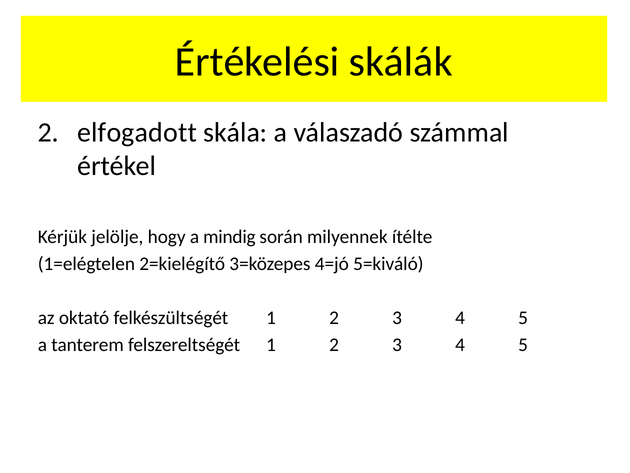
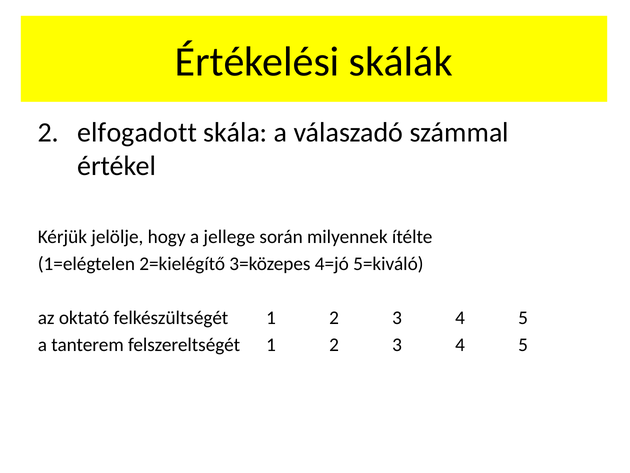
mindig: mindig -> jellege (229, 237)
